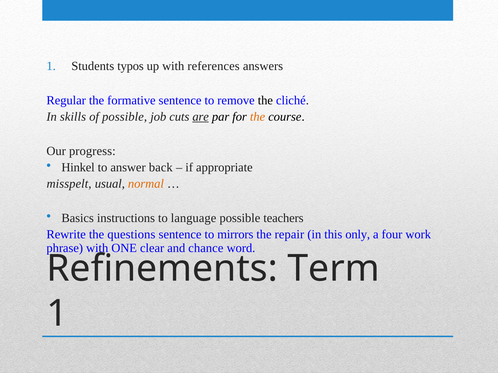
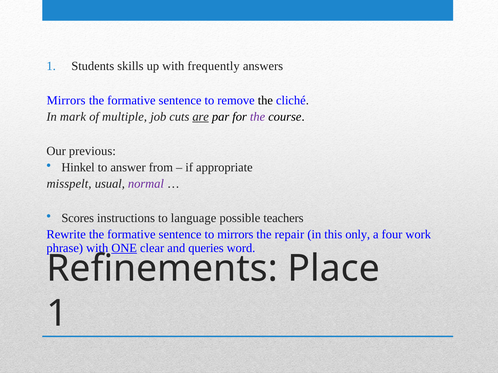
typos: typos -> skills (130, 66)
references: references -> frequently (214, 66)
Regular: Regular -> Mirrors (66, 100)
skills: skills -> mark (73, 117)
of possible: possible -> multiple (125, 117)
the colour: orange -> purple (258, 117)
progress: progress -> previous (92, 151)
back: back -> from (161, 168)
normal colour: orange -> purple (146, 184)
Basics: Basics -> Scores (78, 218)
Rewrite the questions: questions -> formative (131, 235)
ONE underline: none -> present (124, 248)
chance: chance -> queries (206, 248)
Term: Term -> Place (334, 269)
